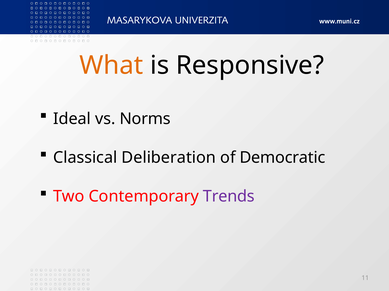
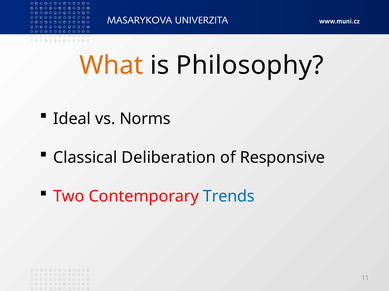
Responsive: Responsive -> Philosophy (250, 66)
Democratic: Democratic -> Responsive (282, 158)
Trends colour: purple -> blue (229, 197)
